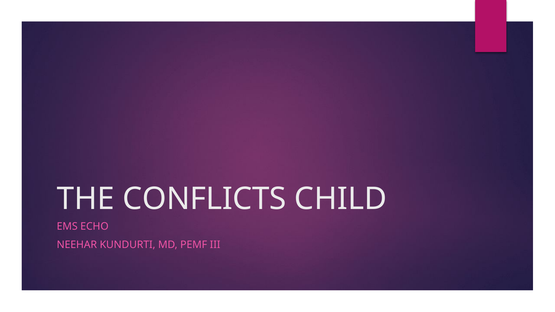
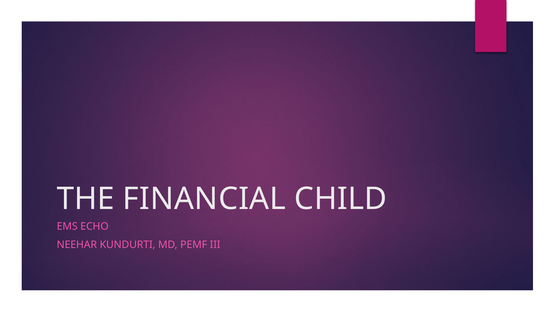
CONFLICTS: CONFLICTS -> FINANCIAL (204, 199)
